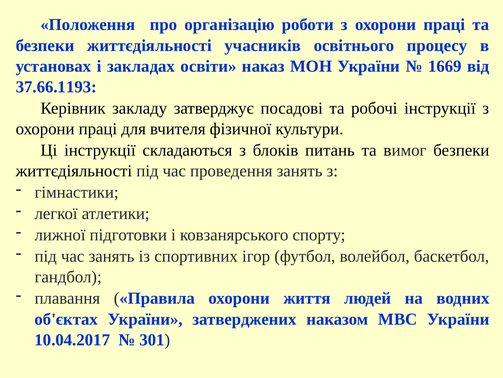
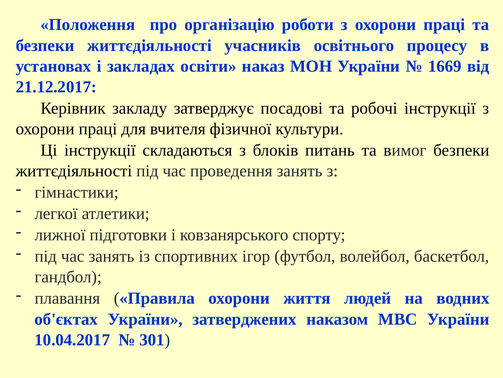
37.66.1193: 37.66.1193 -> 21.12.2017 (56, 87)
